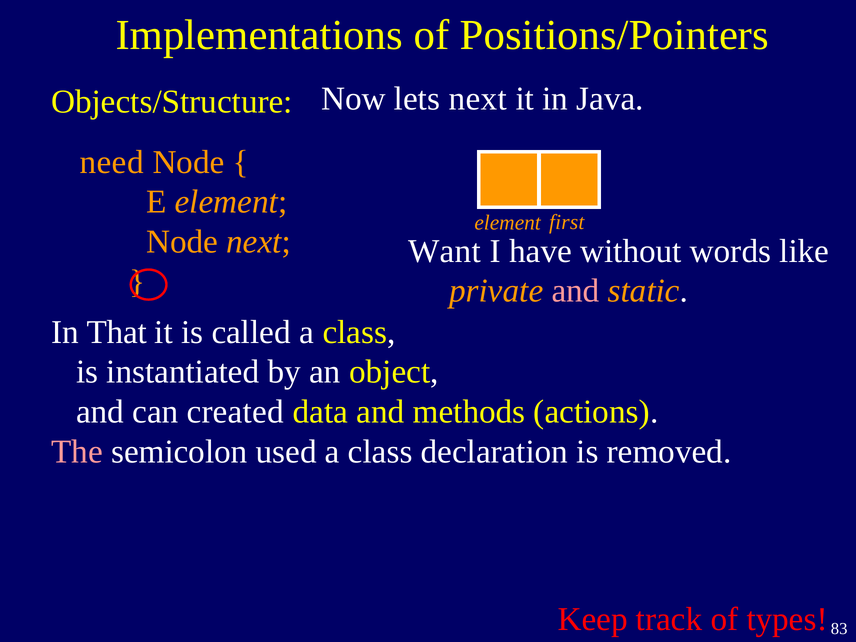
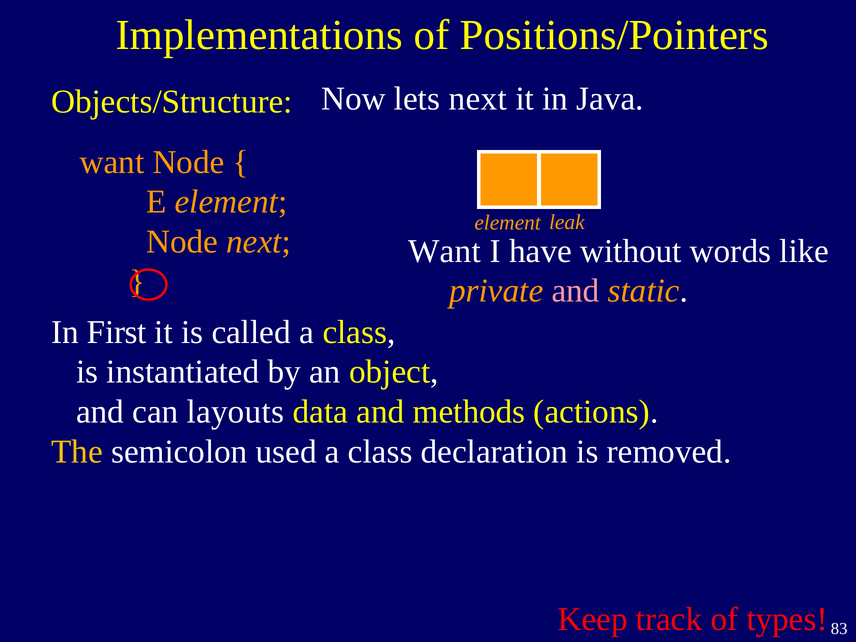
need: need -> want (112, 162)
first: first -> leak (567, 222)
That: That -> First (117, 332)
created: created -> layouts (235, 412)
The colour: pink -> yellow (77, 452)
